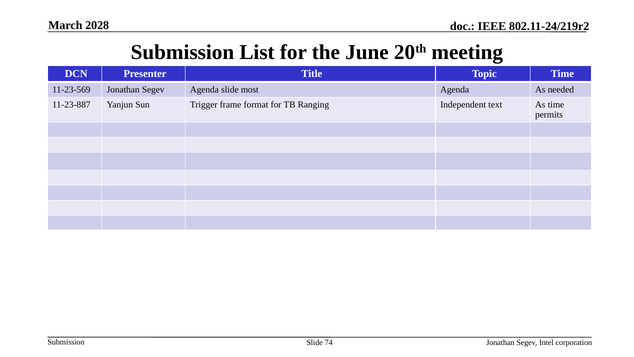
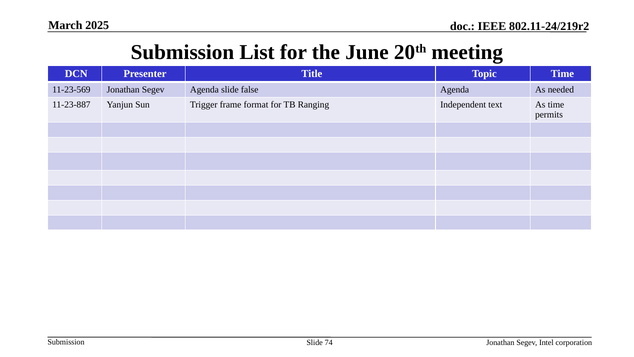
2028: 2028 -> 2025 (97, 25)
most: most -> false (250, 90)
